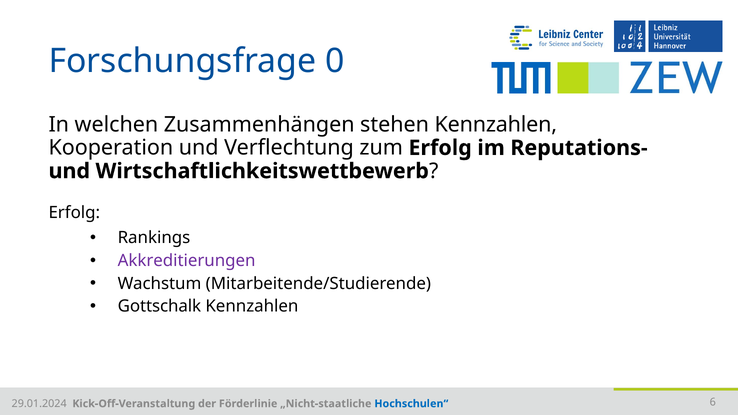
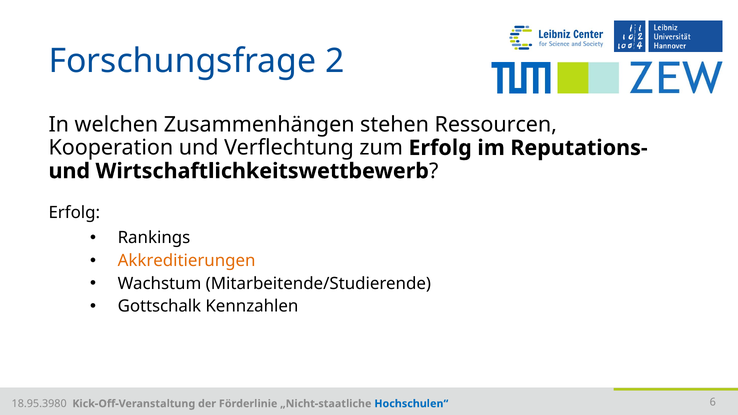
0: 0 -> 2 (335, 61)
stehen Kennzahlen: Kennzahlen -> Ressourcen (496, 125)
Akkreditierungen colour: purple -> orange (187, 261)
29.01.2024: 29.01.2024 -> 18.95.3980 (39, 404)
